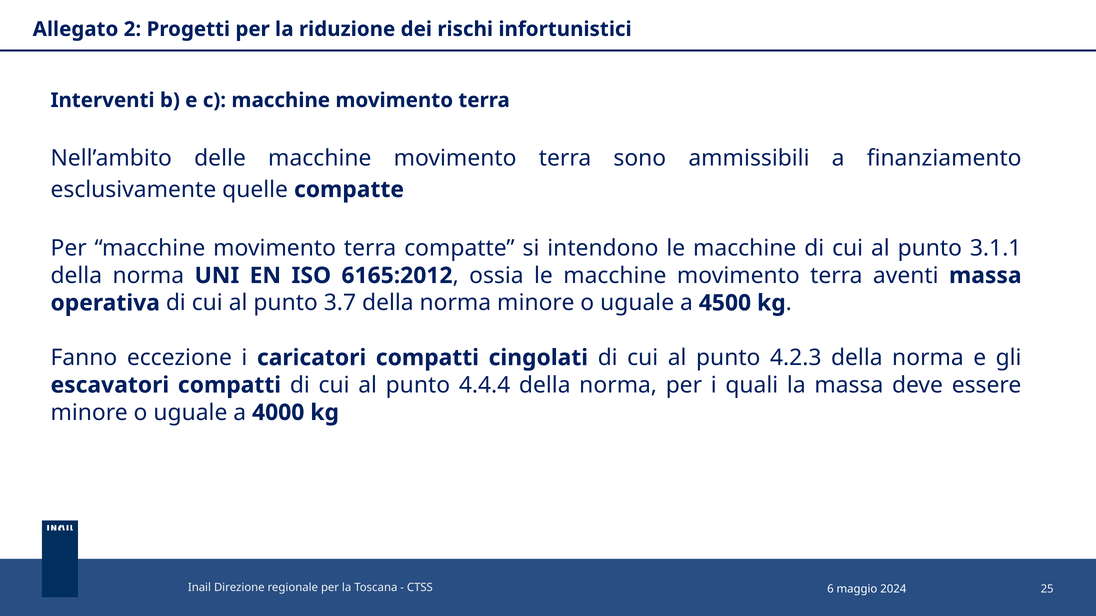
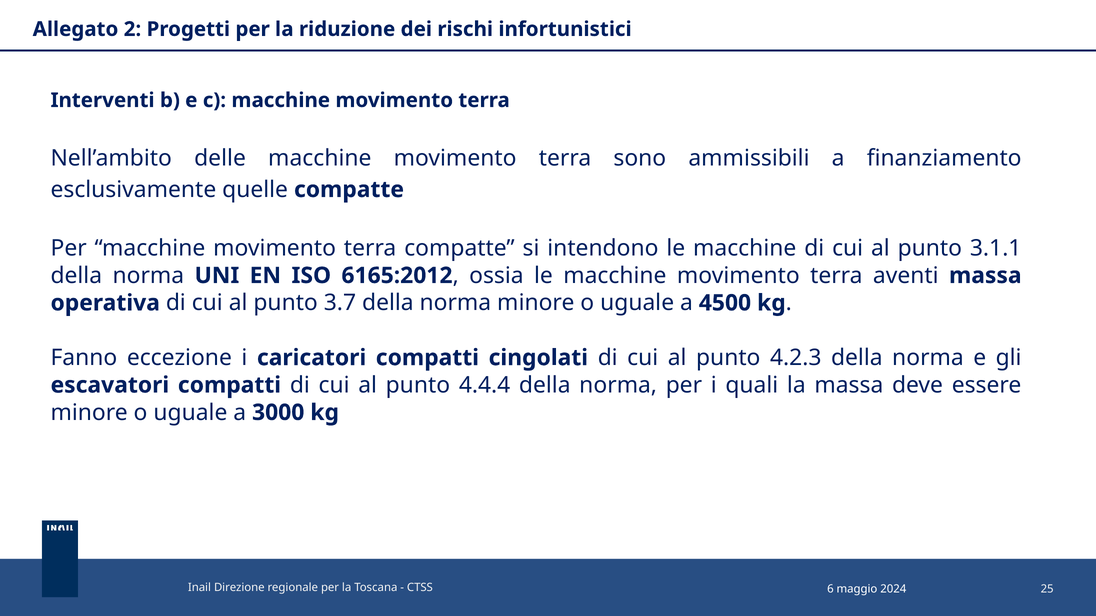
4000: 4000 -> 3000 (278, 413)
